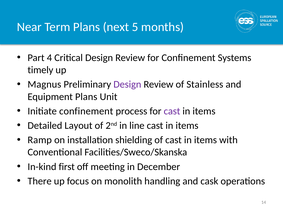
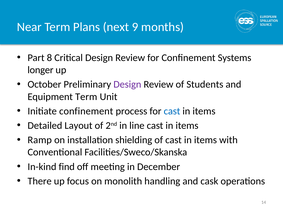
5: 5 -> 9 (135, 27)
4: 4 -> 8 (49, 58)
timely: timely -> longer (40, 70)
Magnus: Magnus -> October (44, 85)
Stainless: Stainless -> Students (205, 85)
Equipment Plans: Plans -> Term (86, 97)
cast colour: purple -> blue (172, 111)
first: first -> find (67, 167)
